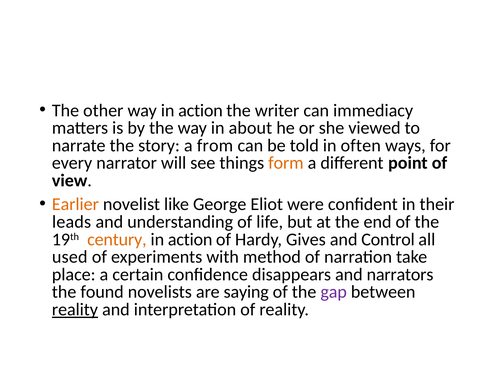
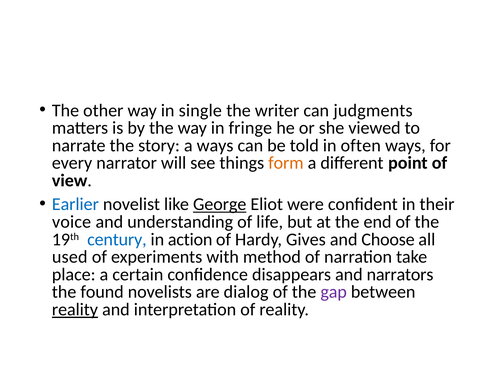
way in action: action -> single (200, 110)
immediacy: immediacy -> judgments (373, 110)
about: about -> fringe (250, 128)
a from: from -> ways (215, 145)
Earlier colour: orange -> blue (75, 204)
George underline: none -> present (220, 204)
leads: leads -> voice (72, 222)
century colour: orange -> blue (117, 239)
Control: Control -> Choose (388, 239)
saying: saying -> dialog (246, 292)
